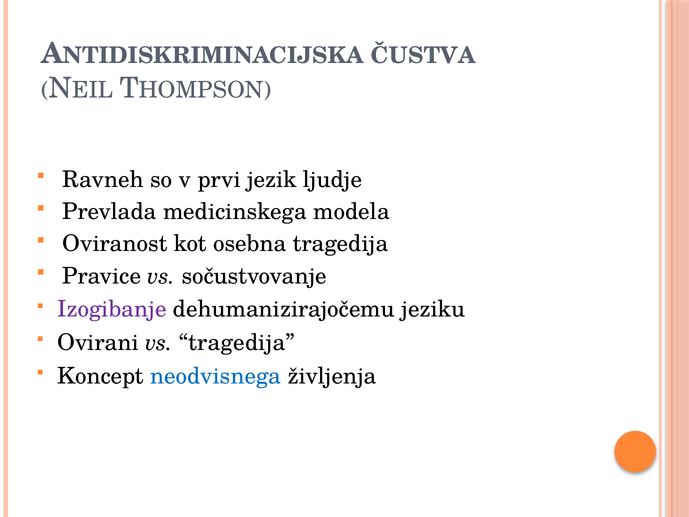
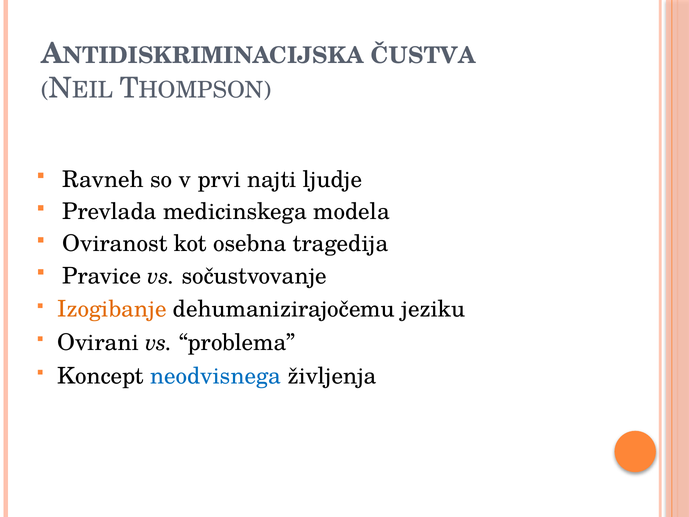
jezik: jezik -> najti (272, 180)
Izogibanje colour: purple -> orange (112, 309)
vs tragedija: tragedija -> problema (237, 343)
